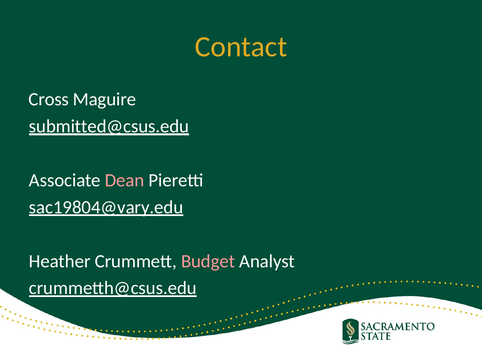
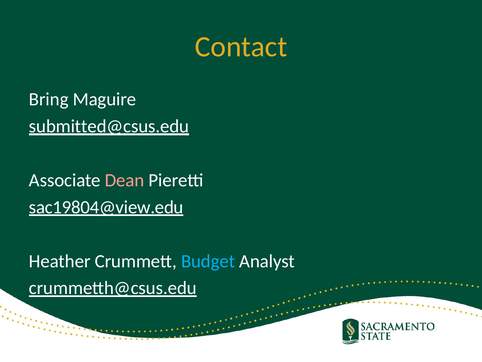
Cross: Cross -> Bring (49, 99)
sac19804@vary.edu: sac19804@vary.edu -> sac19804@view.edu (106, 207)
Budget colour: pink -> light blue (208, 261)
